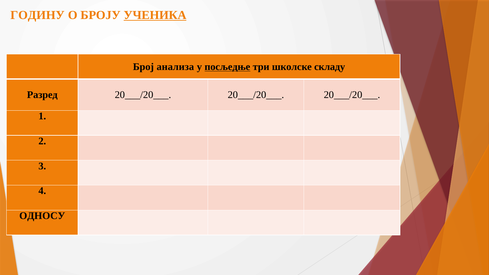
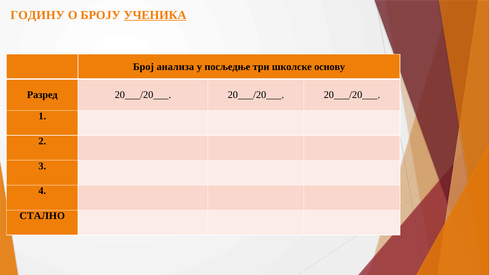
посљедње underline: present -> none (227, 67)
складу: складу -> основу (330, 67)
ОДНОСУ: ОДНОСУ -> СТАЛНО (42, 216)
